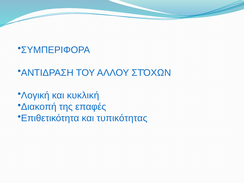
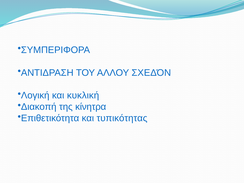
ΣΤΌΧΩΝ: ΣΤΌΧΩΝ -> ΣΧΕΔΌΝ (151, 73)
επαφές: επαφές -> κίνητρα (91, 107)
